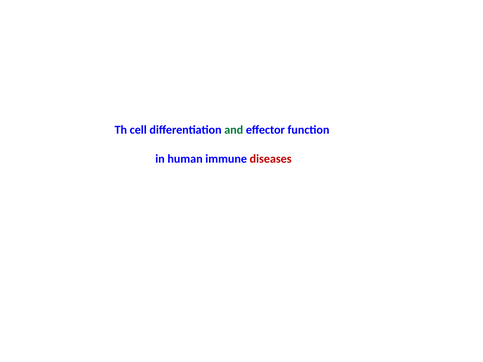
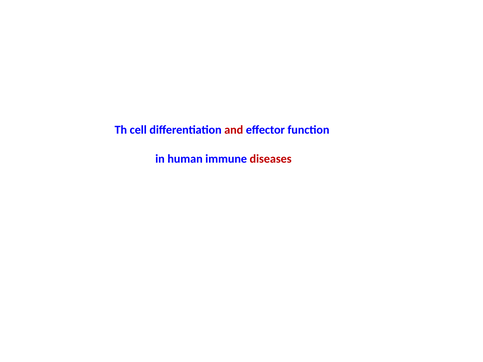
and colour: green -> red (234, 130)
